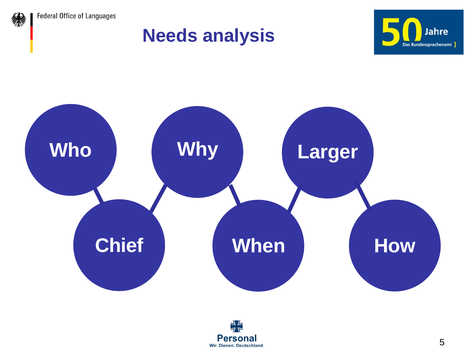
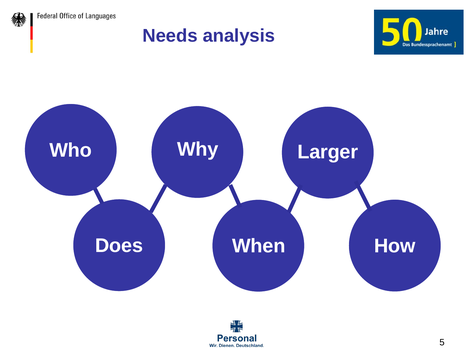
Chief: Chief -> Does (119, 245)
